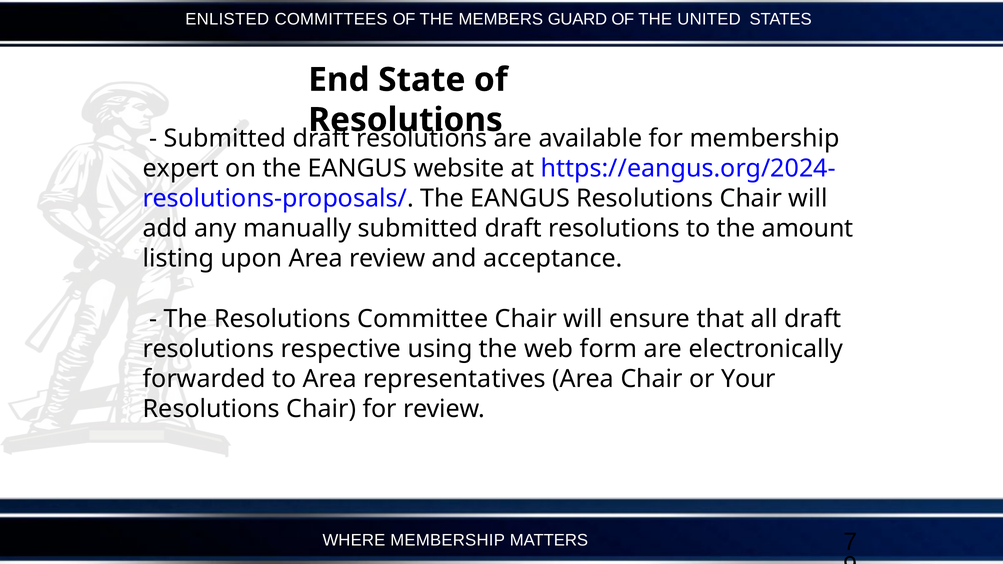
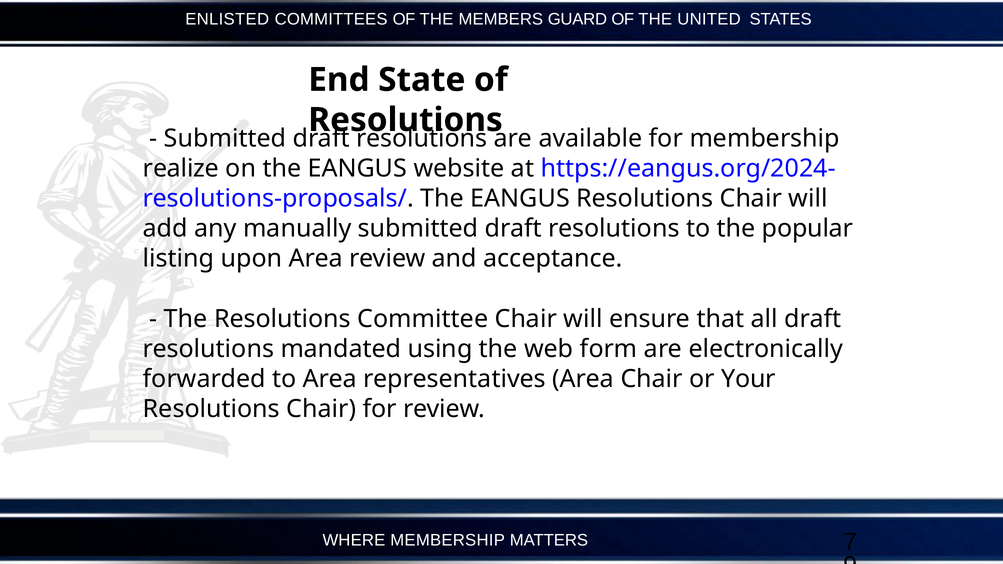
expert: expert -> realize (181, 168)
amount: amount -> popular (808, 229)
respective: respective -> mandated (341, 349)
